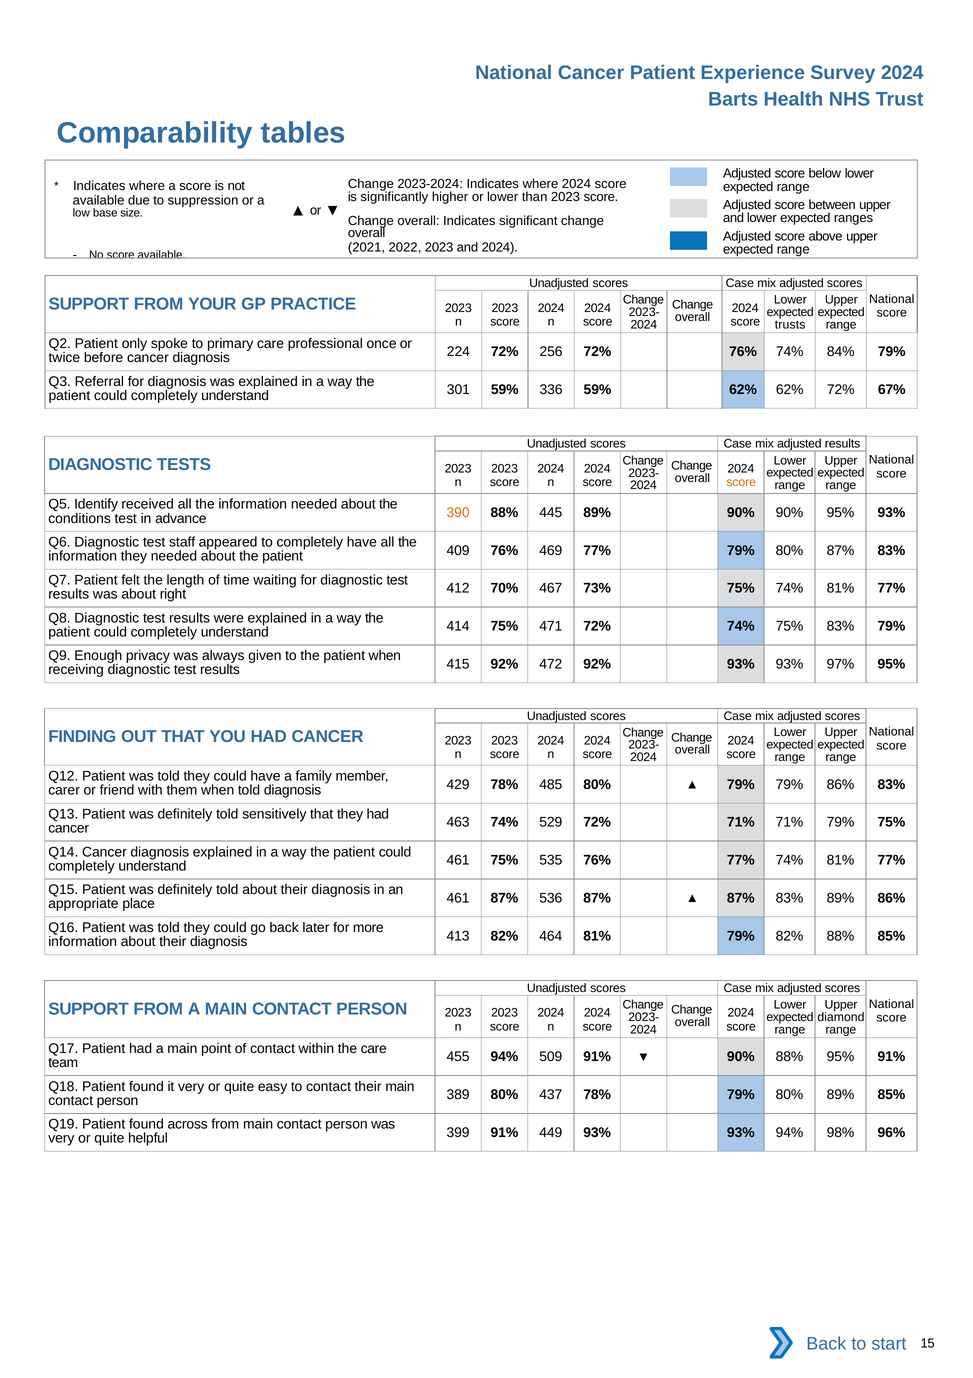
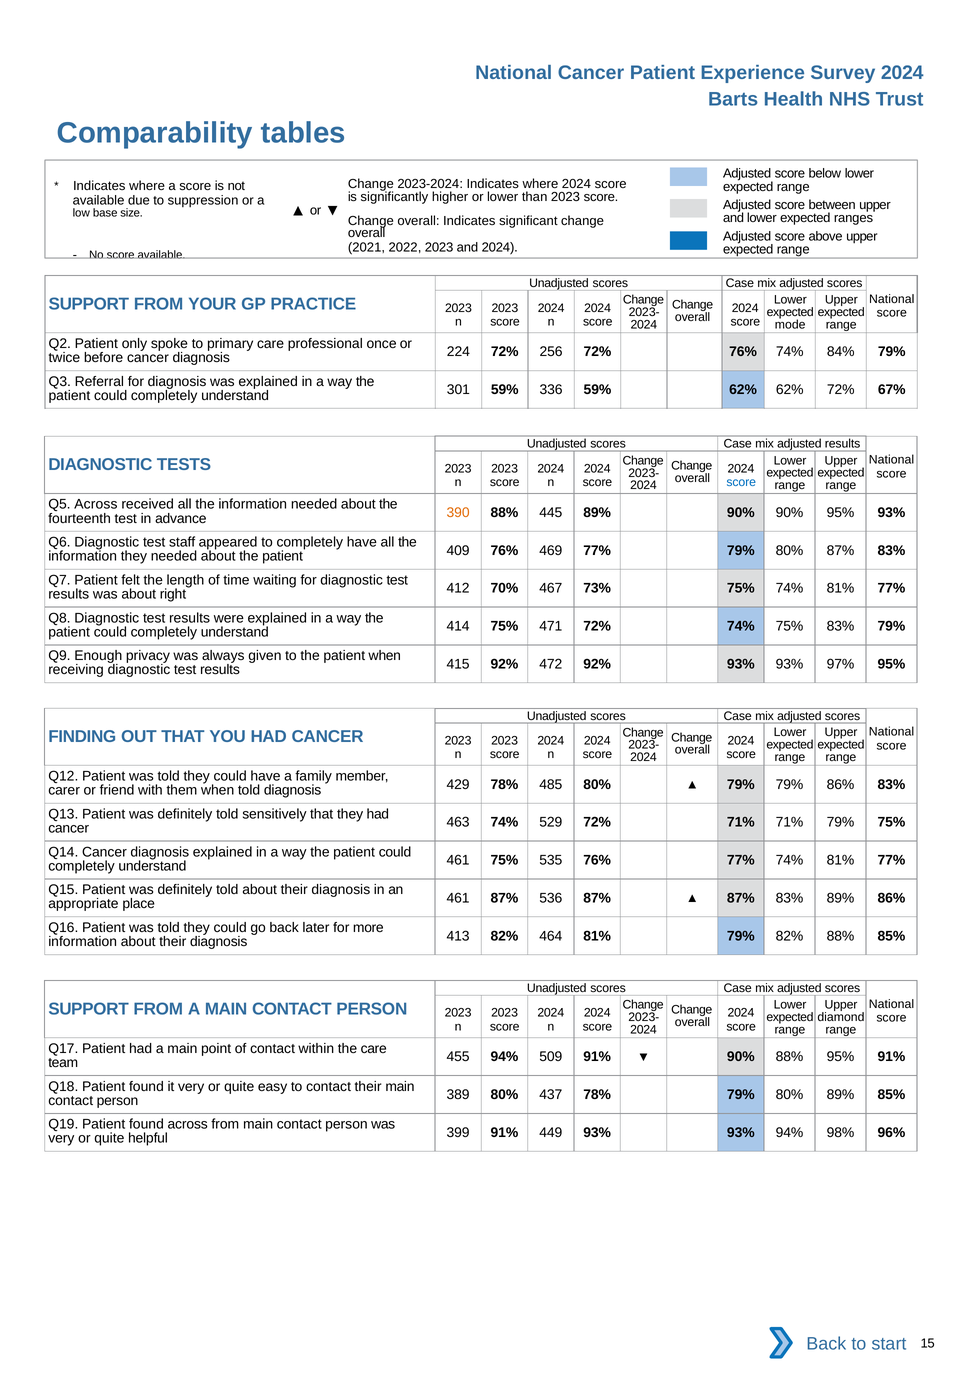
trusts: trusts -> mode (790, 324)
score colour: orange -> blue (741, 482)
Q5 Identify: Identify -> Across (96, 504)
conditions: conditions -> fourteenth (80, 518)
